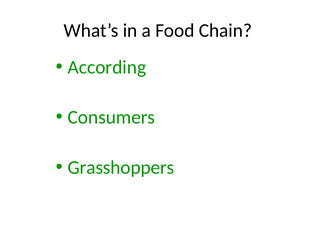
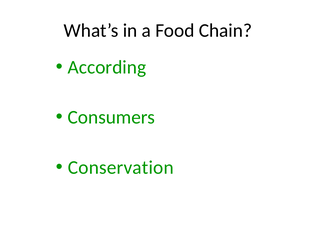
Grasshoppers: Grasshoppers -> Conservation (121, 168)
